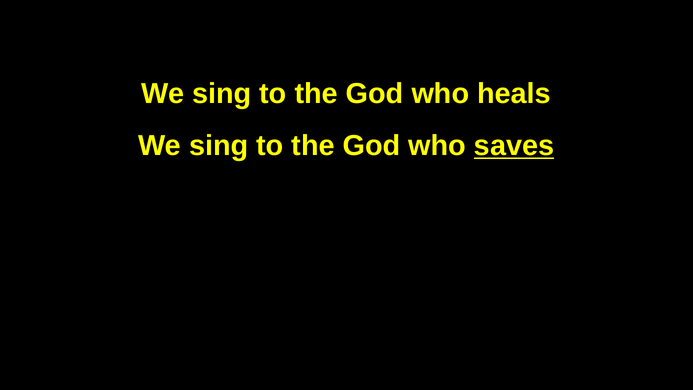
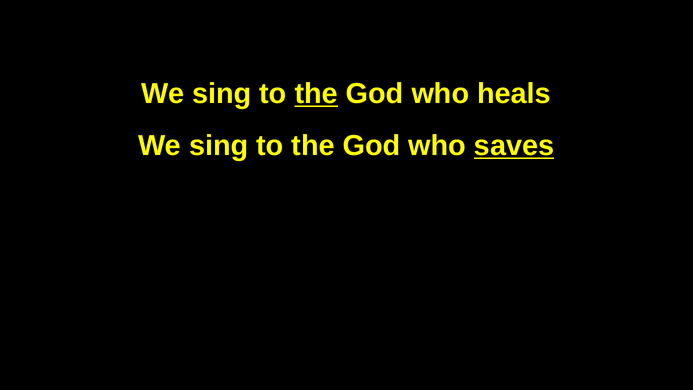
the underline: none -> present (316, 94)
